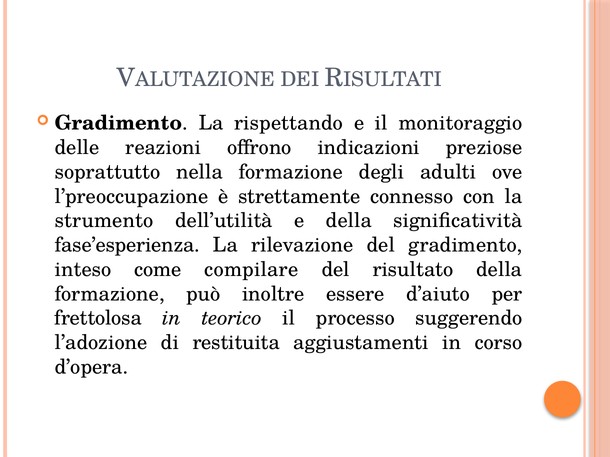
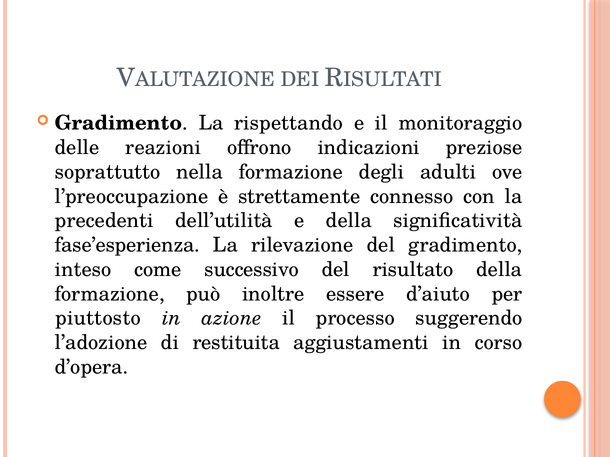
strumento: strumento -> precedenti (104, 221)
compilare: compilare -> successivo (252, 270)
frettolosa: frettolosa -> piuttosto (98, 319)
teorico: teorico -> azione (232, 319)
